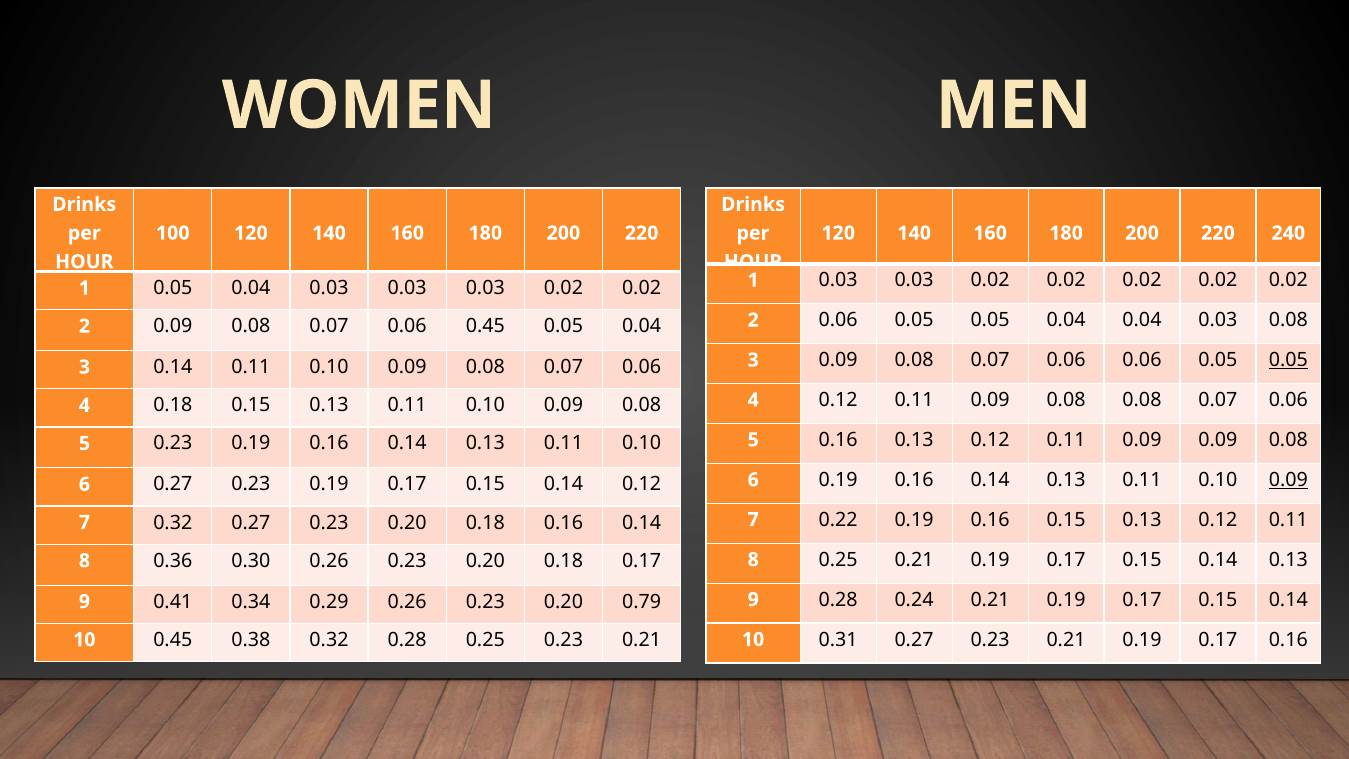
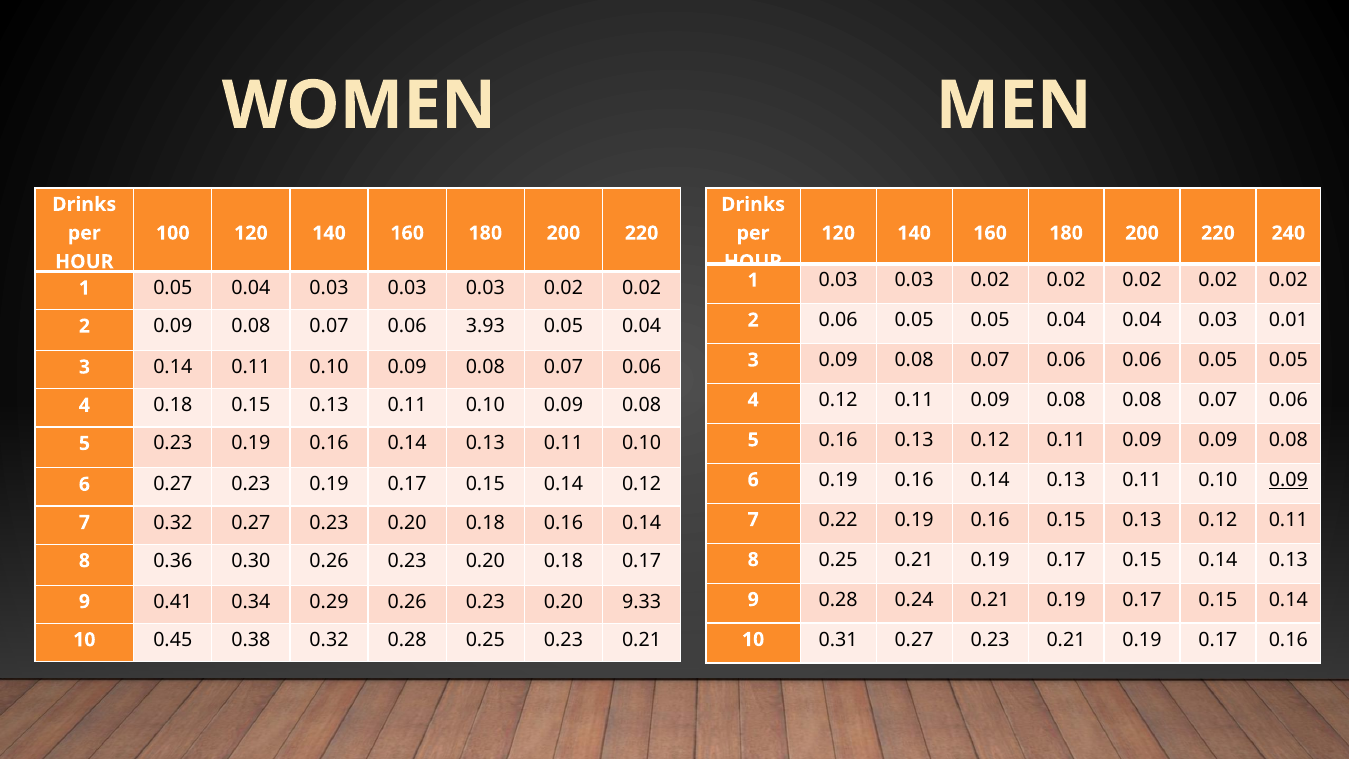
0.03 0.08: 0.08 -> 0.01 (1288, 320)
0.06 0.45: 0.45 -> 3.93 (485, 326)
0.05 underline: present -> none (1288, 360)
0.79: 0.79 -> 9.33 (642, 601)
